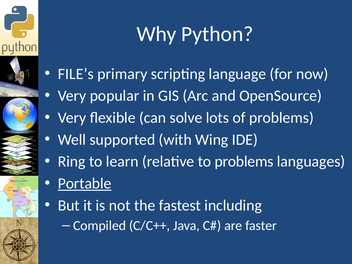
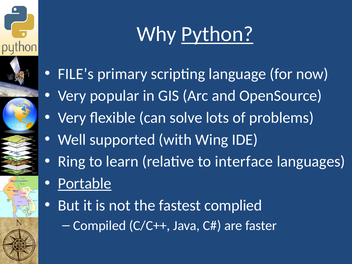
Python underline: none -> present (217, 34)
to problems: problems -> interface (244, 162)
including: including -> complied (233, 205)
